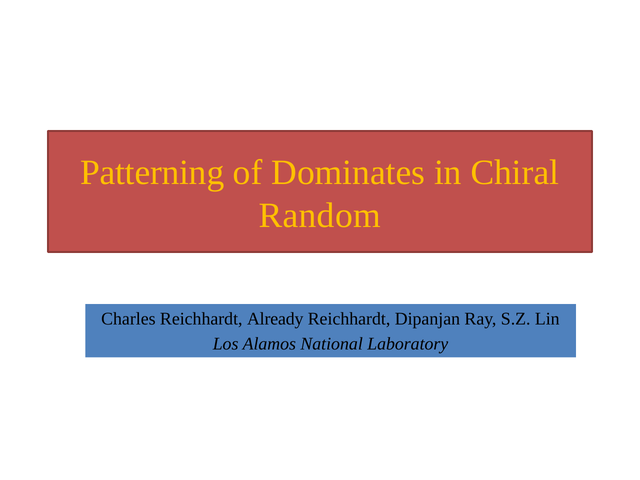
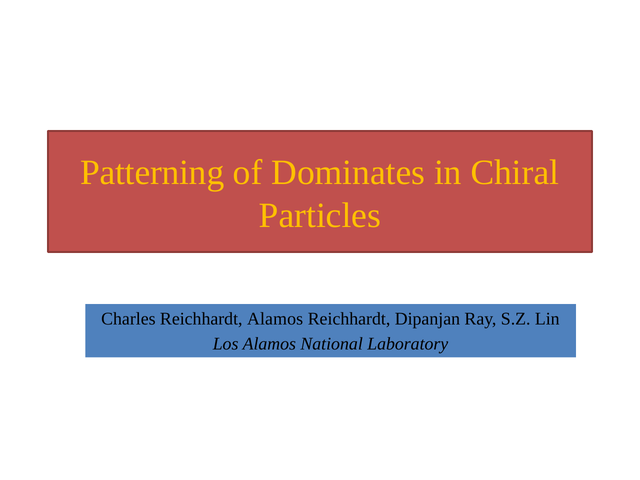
Random: Random -> Particles (320, 215)
Reichhardt Already: Already -> Alamos (275, 319)
